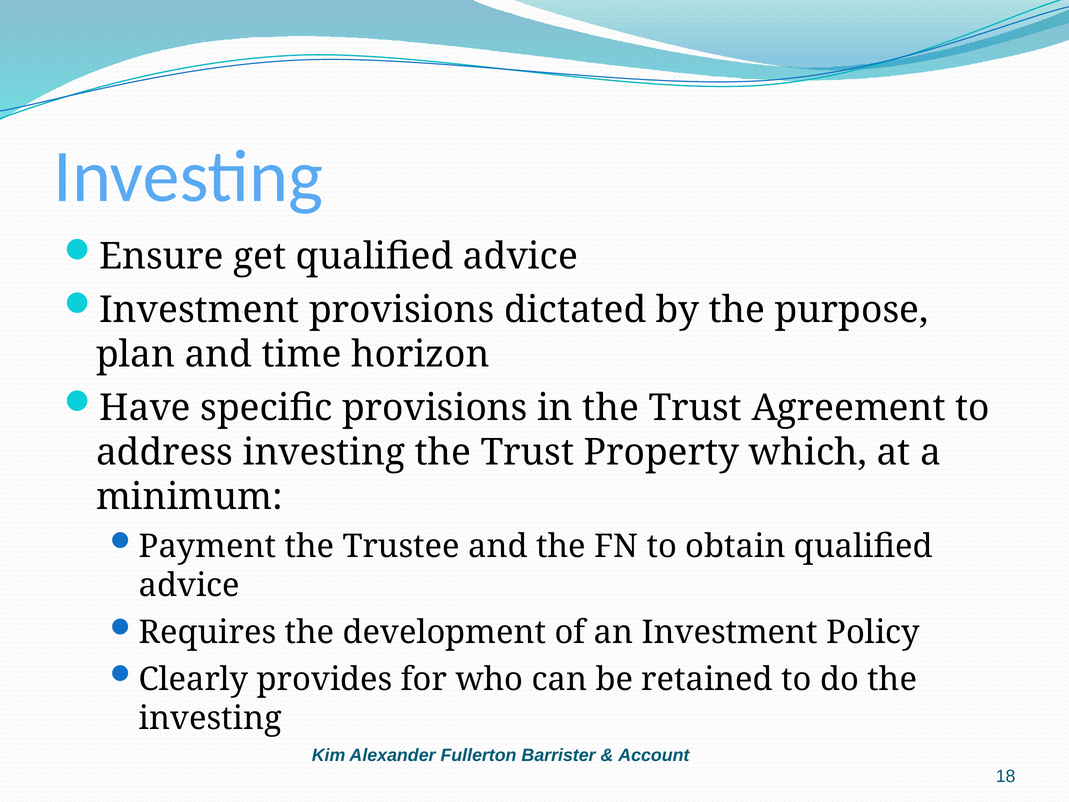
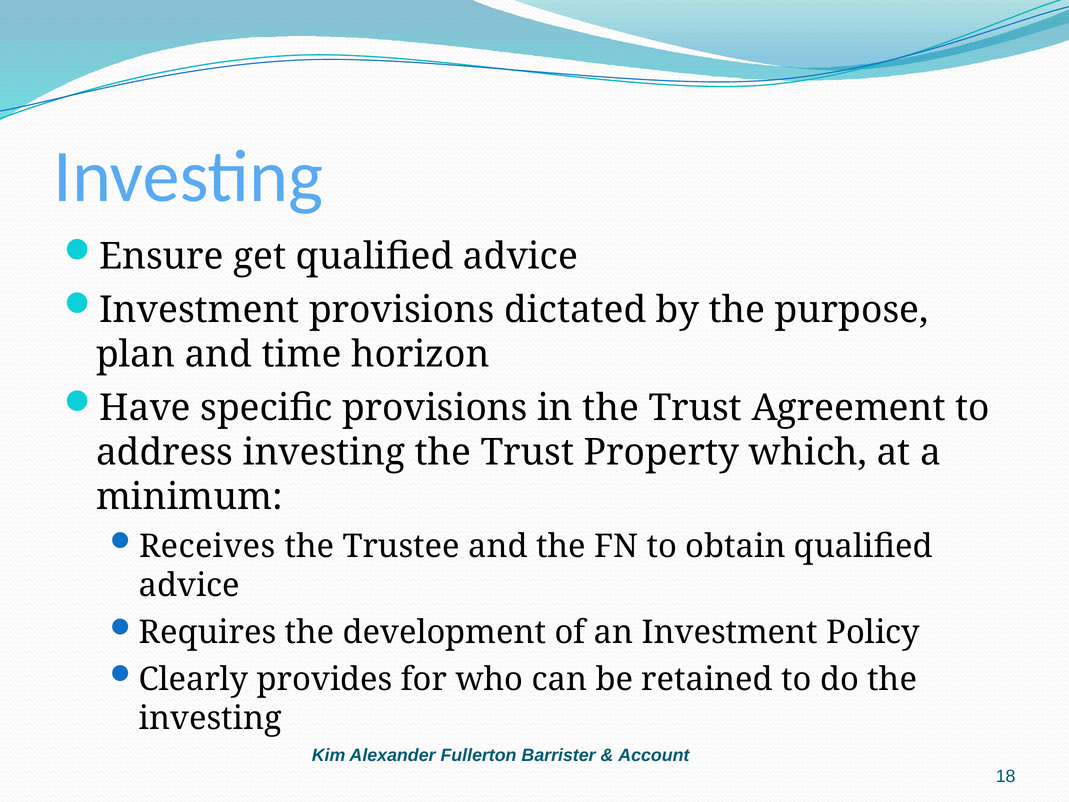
Payment: Payment -> Receives (207, 546)
